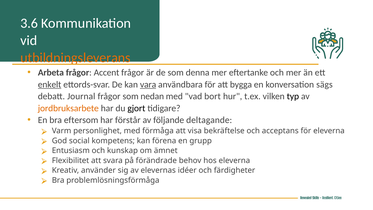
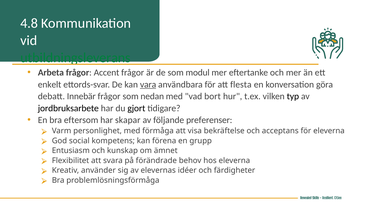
3.6: 3.6 -> 4.8 (29, 23)
utbildningsleverans colour: orange -> green (76, 58)
denna: denna -> modul (198, 73)
enkelt underline: present -> none (50, 84)
bygga: bygga -> flesta (241, 84)
sägs: sägs -> göra (325, 84)
Journal: Journal -> Innebär (81, 96)
jordbruksarbete colour: orange -> black (68, 108)
förstår: förstår -> skapar (128, 120)
deltagande: deltagande -> preferenser (209, 120)
